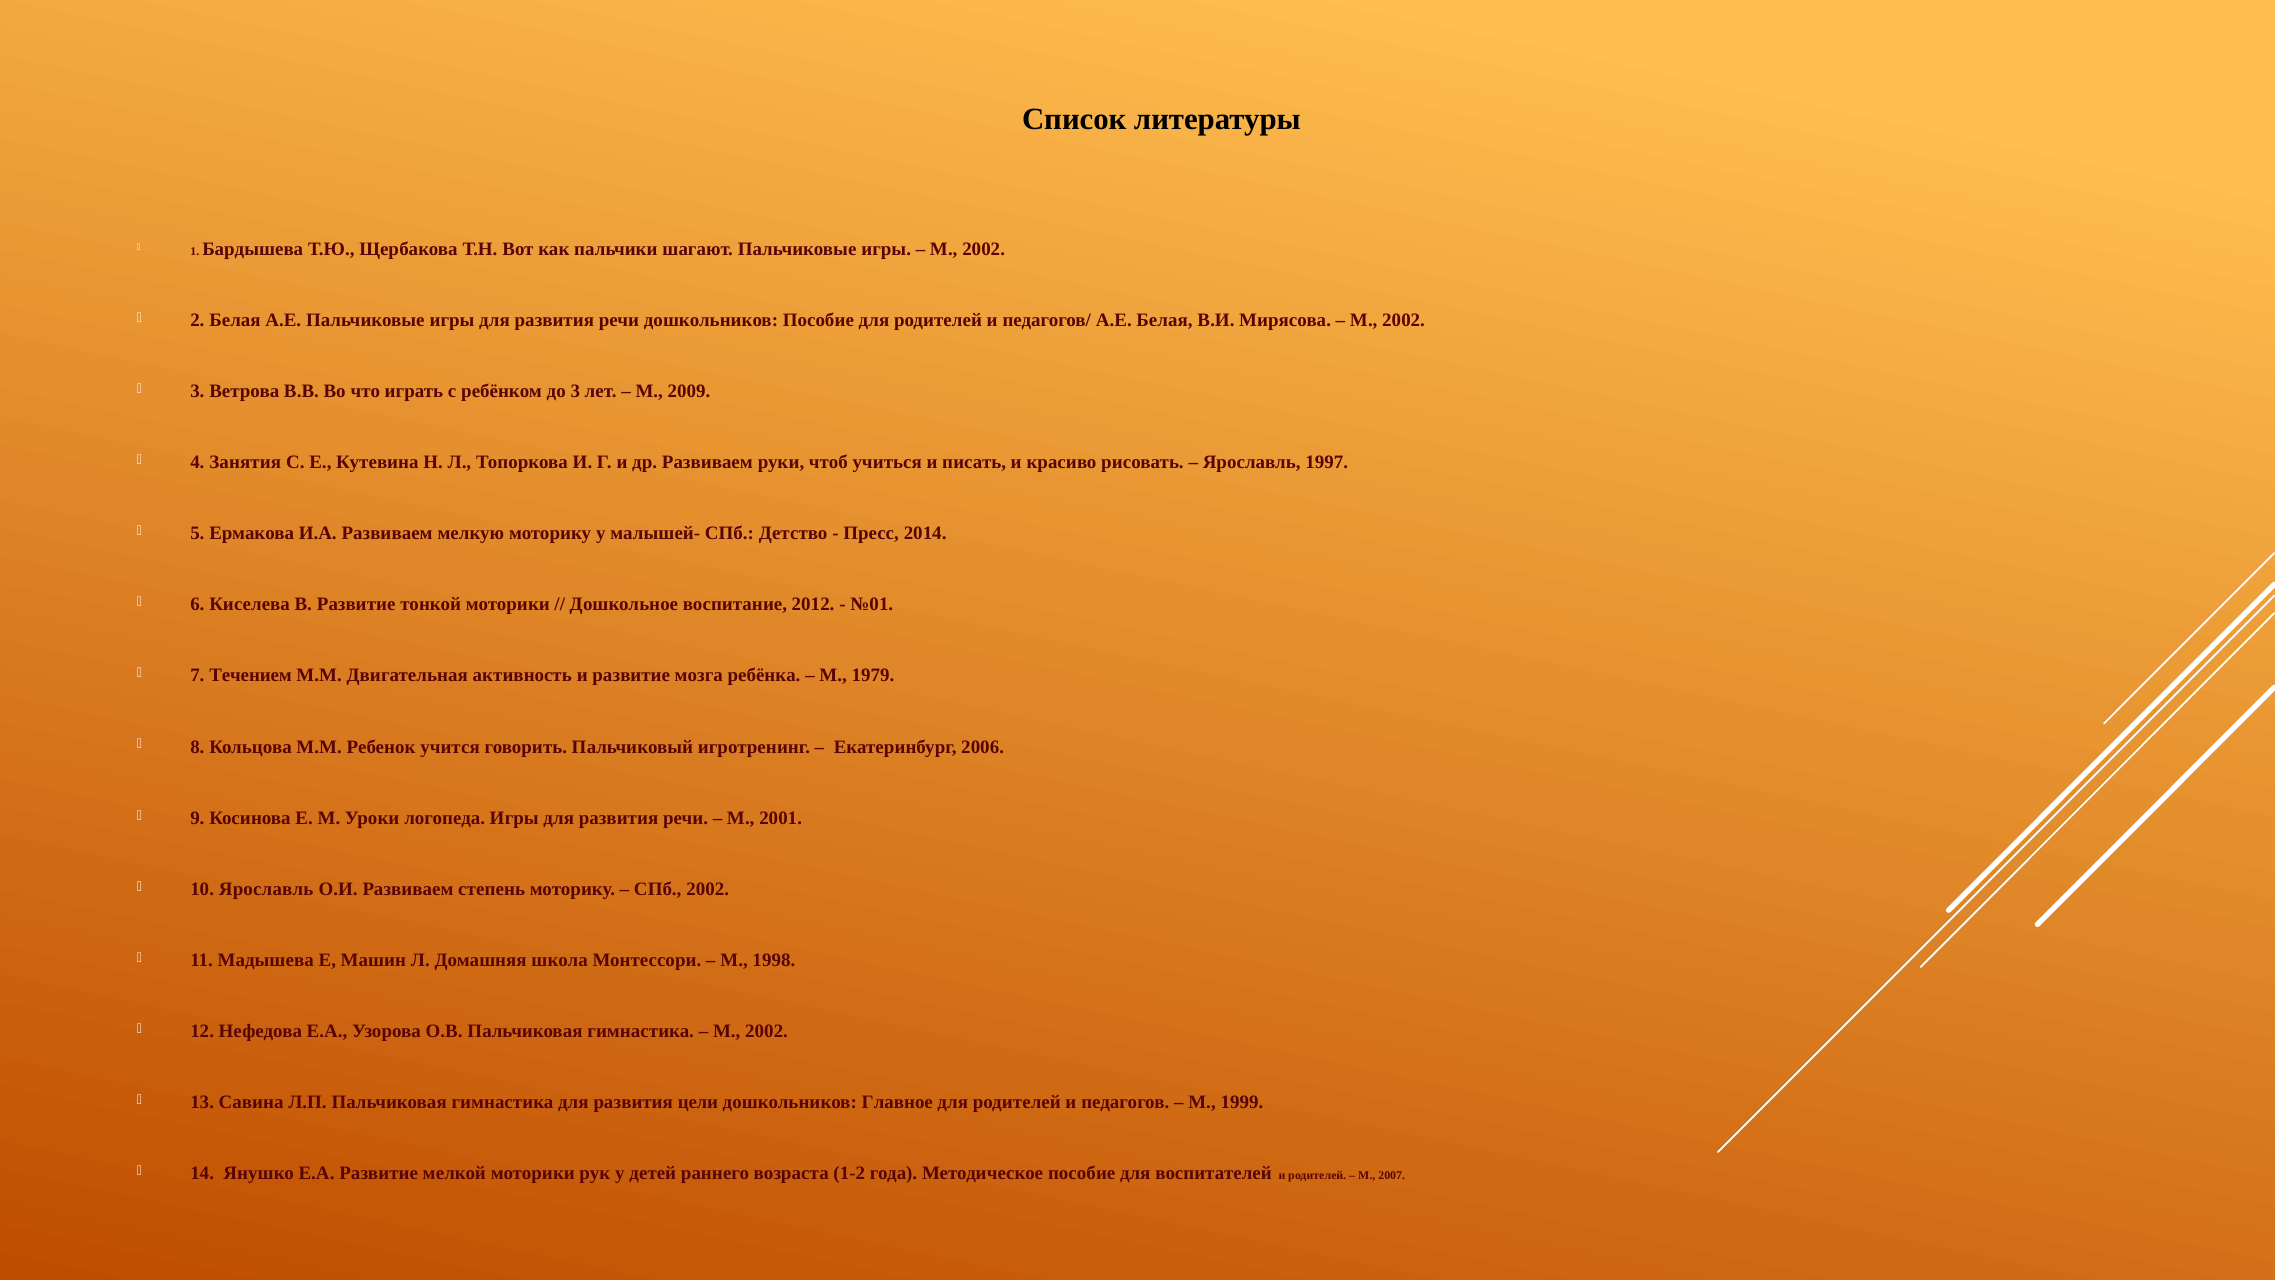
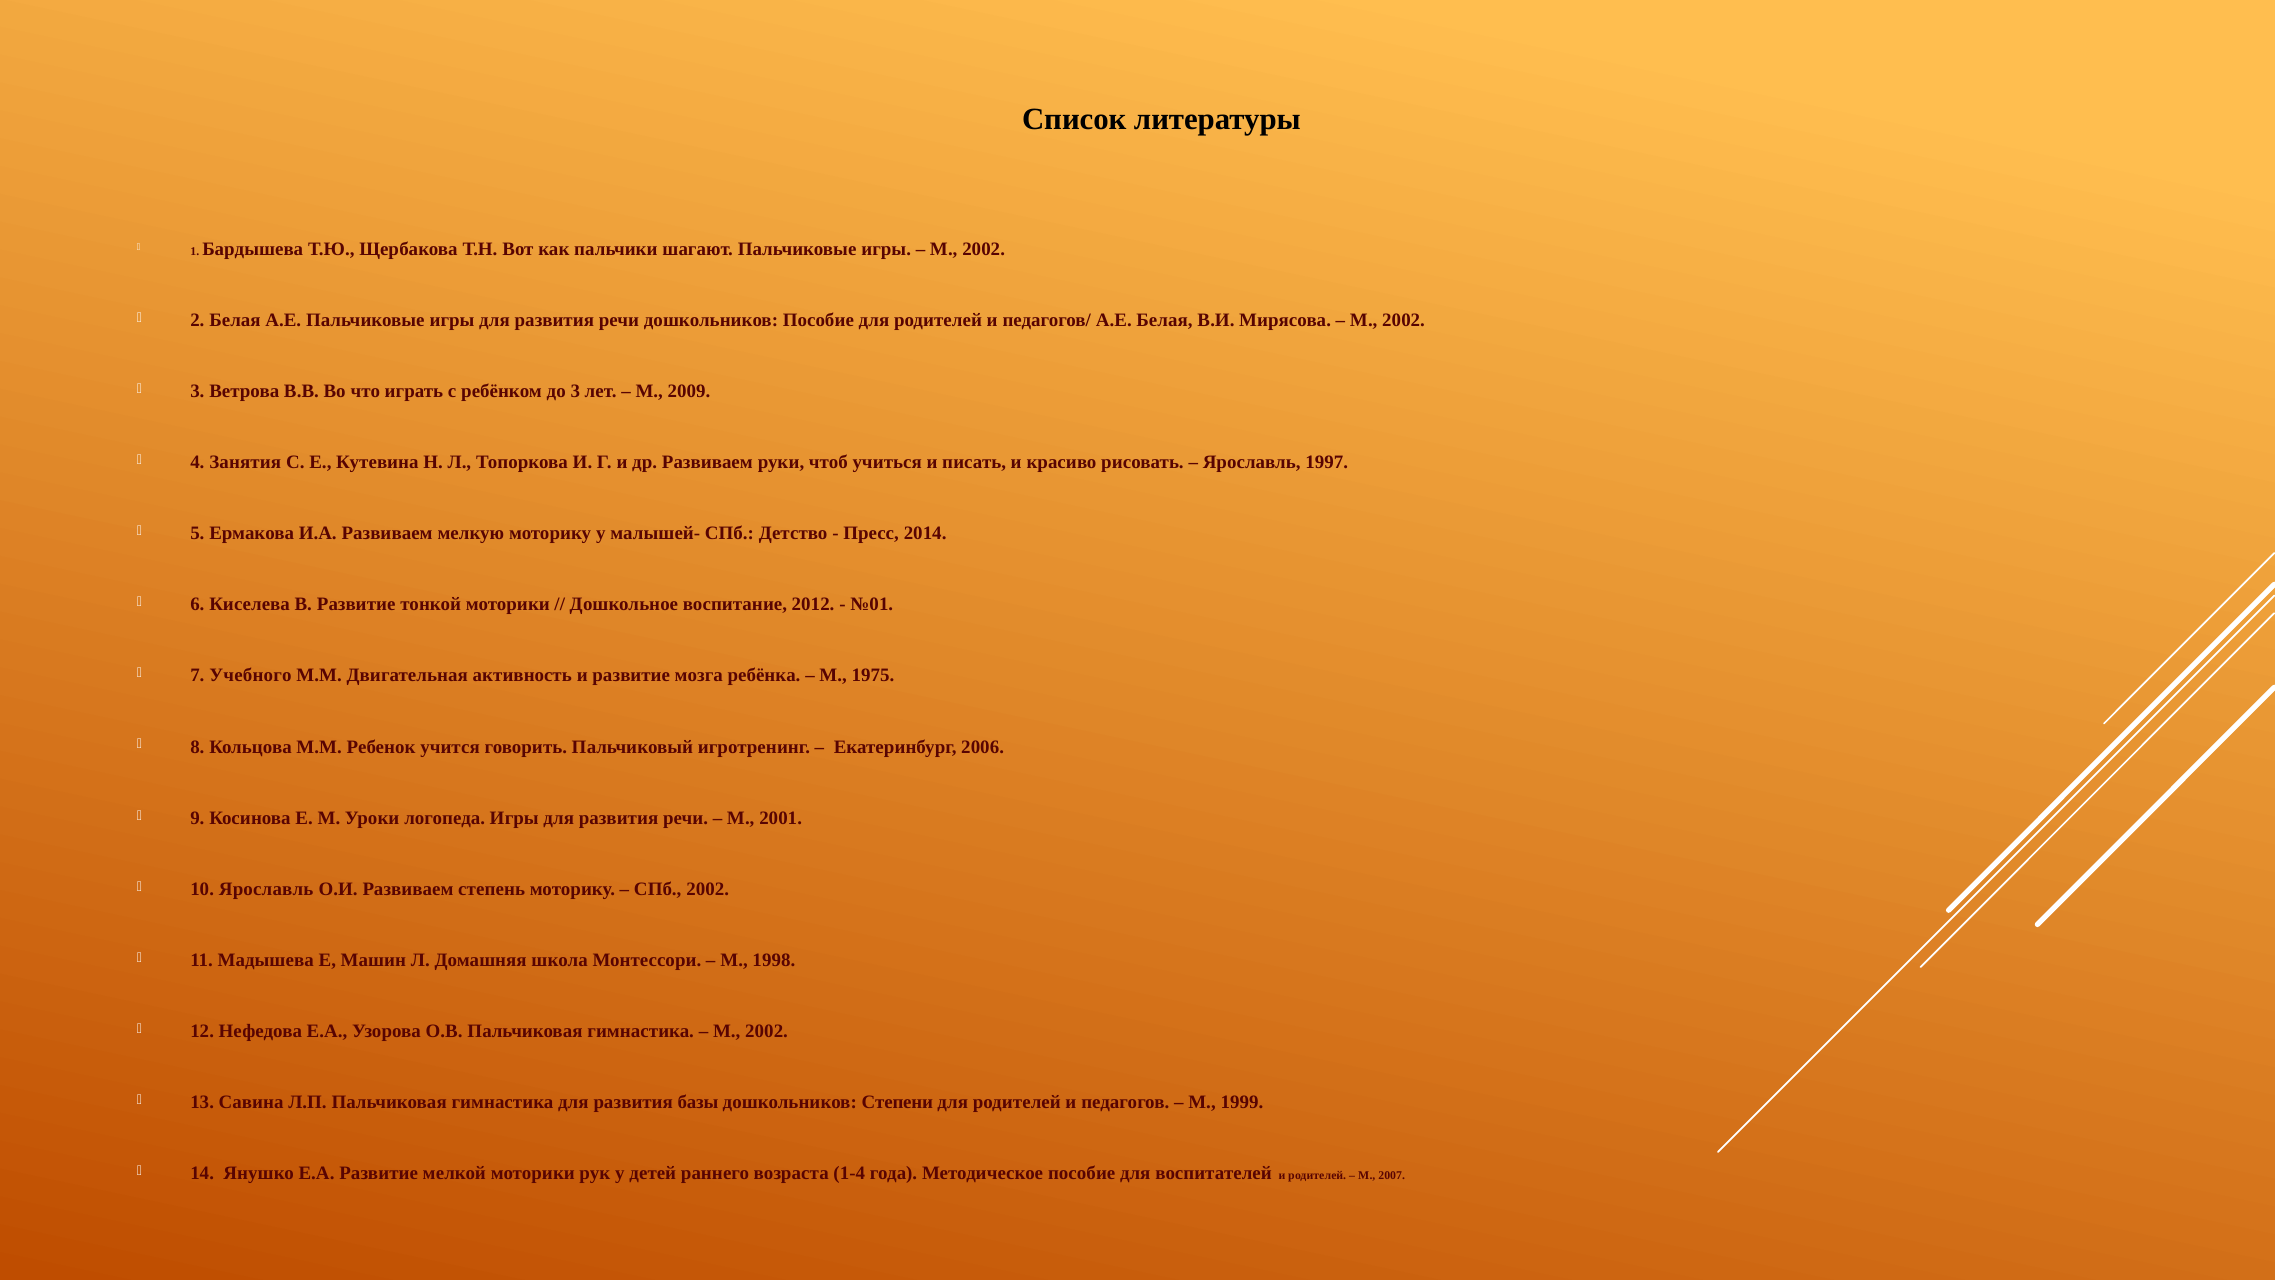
Течением: Течением -> Учебного (250, 676)
1979: 1979 -> 1975 (873, 676)
цели: цели -> базы (698, 1102)
Главное: Главное -> Степени (897, 1102)
1-2: 1-2 -> 1-4 (849, 1173)
